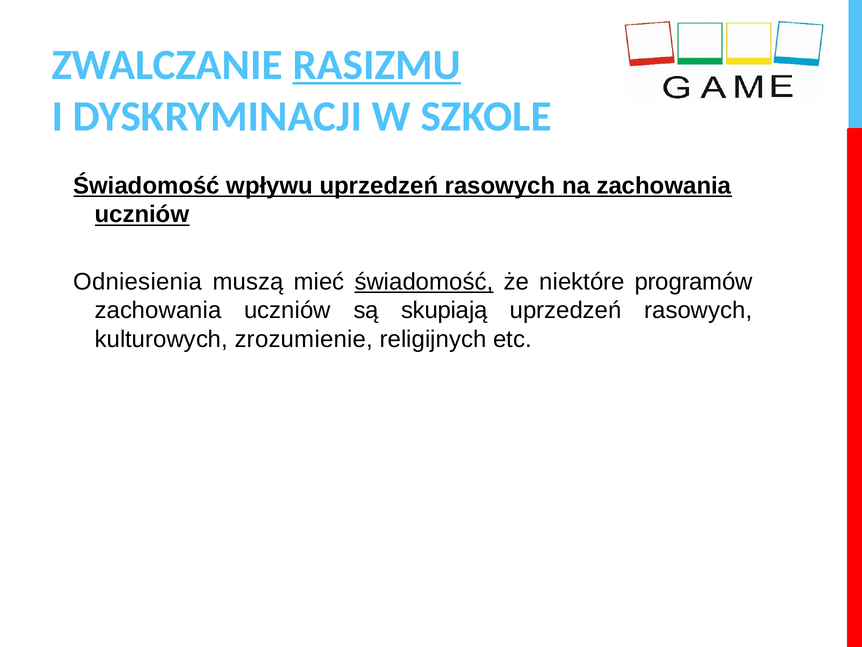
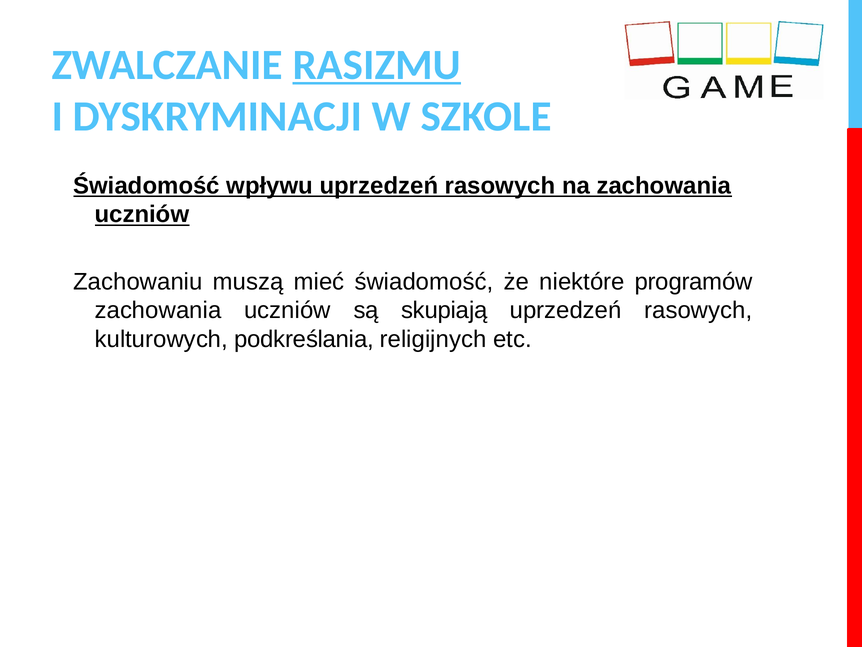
Odniesienia: Odniesienia -> Zachowaniu (138, 282)
świadomość underline: present -> none (424, 282)
zrozumienie: zrozumienie -> podkreślania (304, 339)
